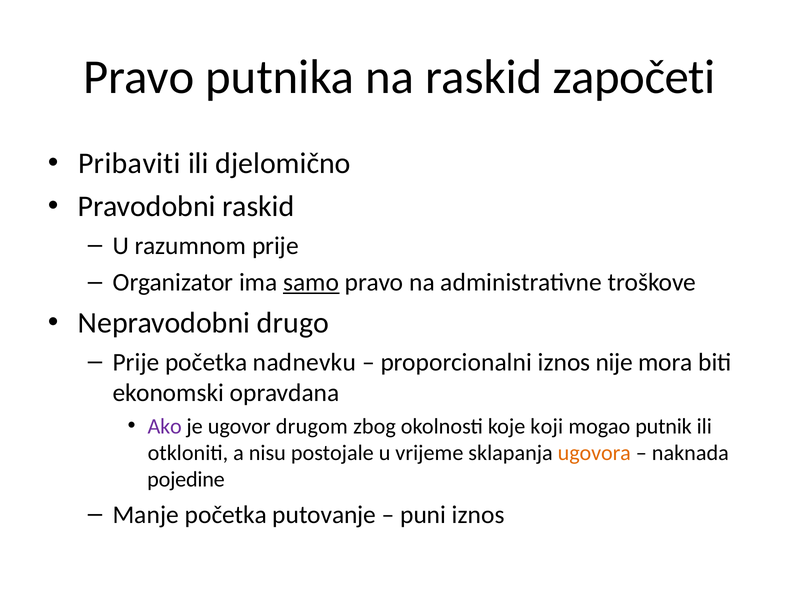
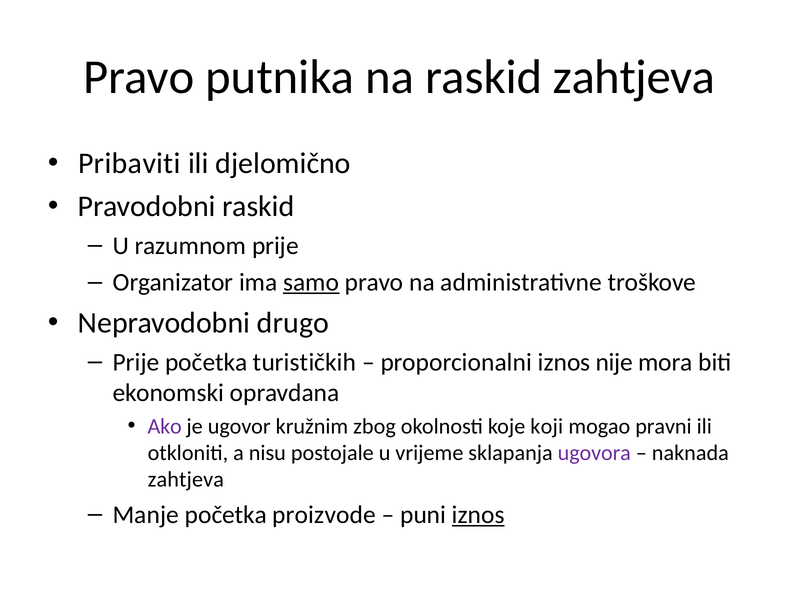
raskid započeti: započeti -> zahtjeva (634, 77)
nadnevku: nadnevku -> turističkih (305, 363)
drugom: drugom -> kružnim (312, 427)
putnik: putnik -> pravni (663, 427)
ugovora colour: orange -> purple (594, 453)
pojedine: pojedine -> zahtjeva (186, 480)
putovanje: putovanje -> proizvode (324, 515)
iznos underline: none -> present (478, 515)
